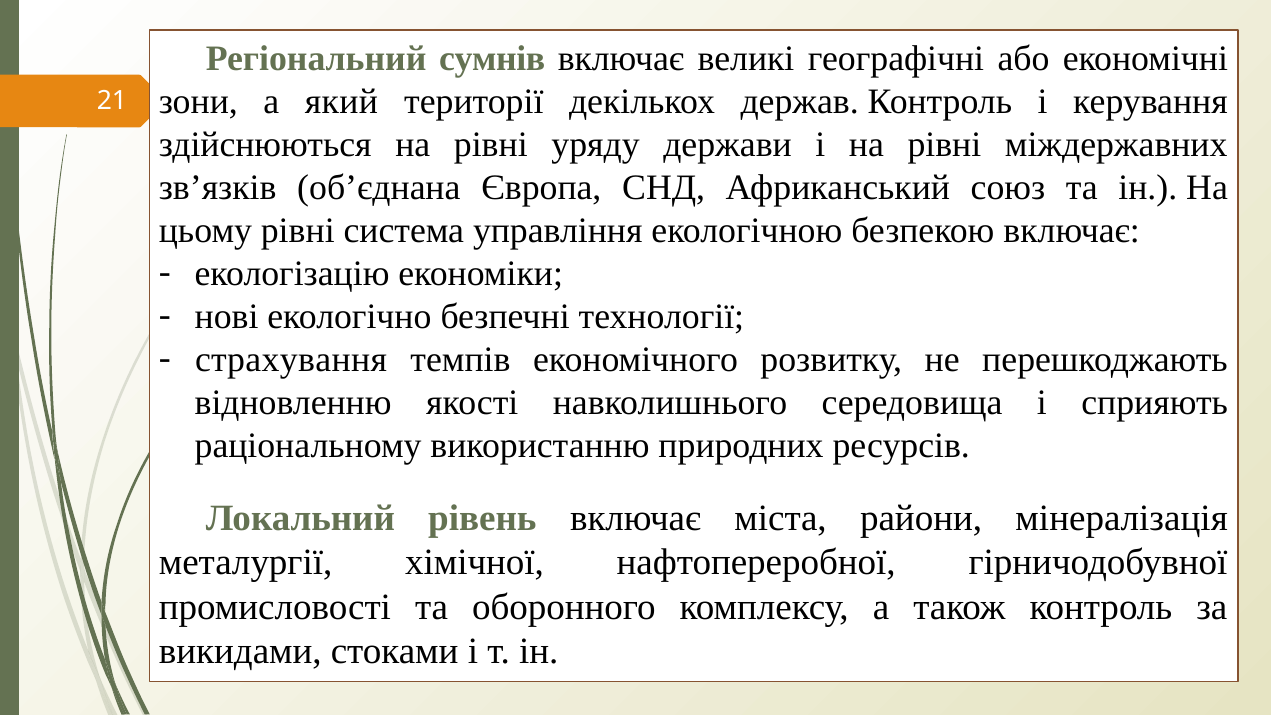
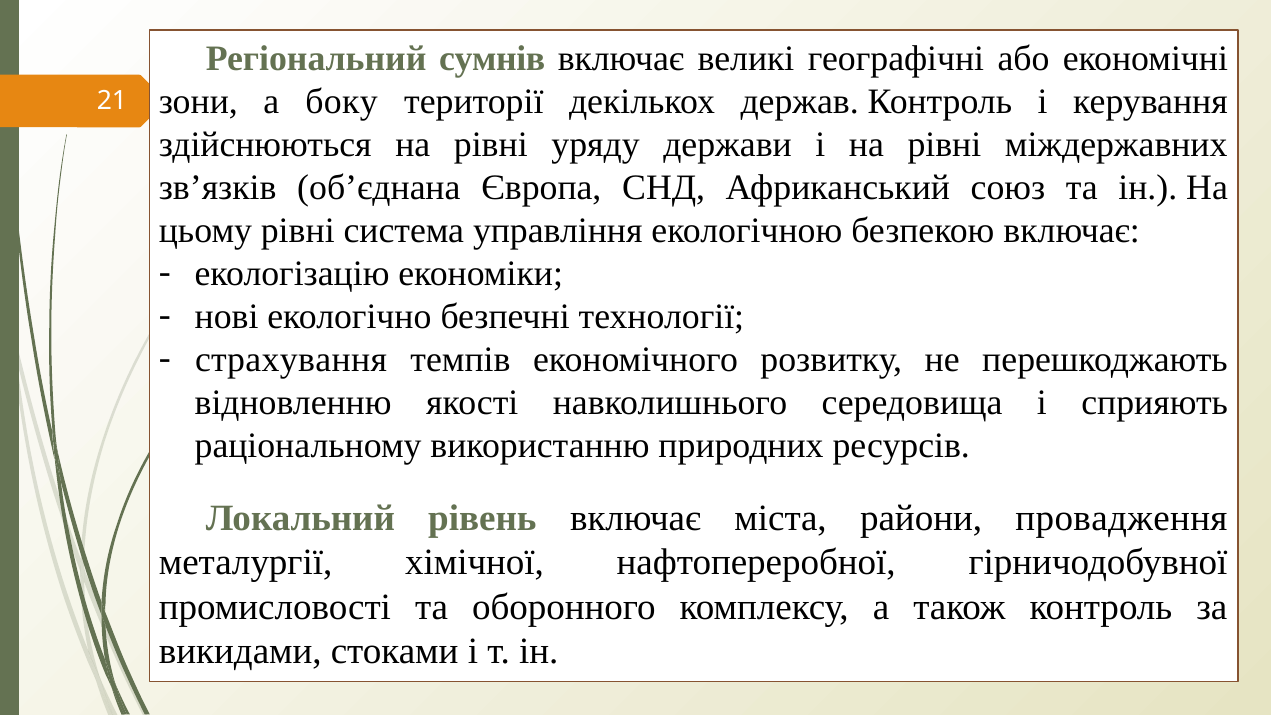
який: який -> боку (342, 102)
мінералізація: мінералізація -> провадження (1121, 518)
